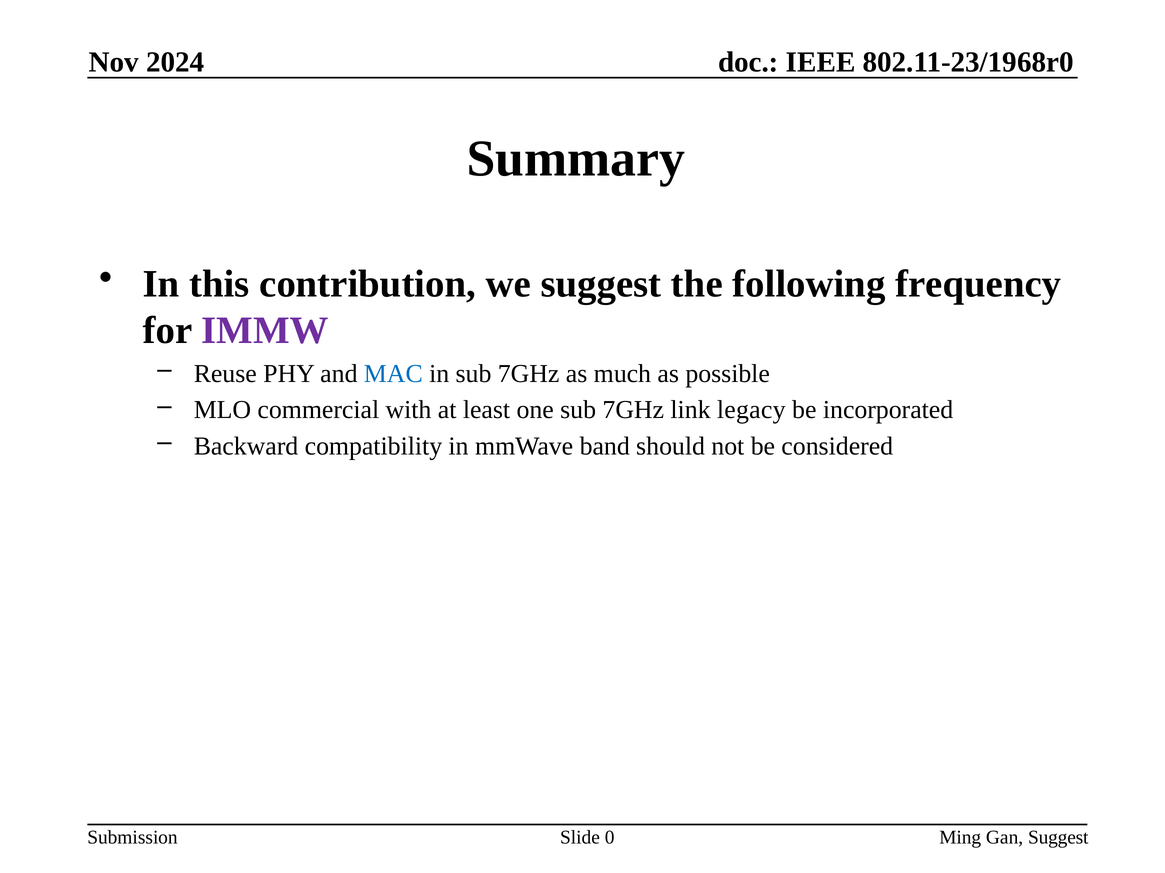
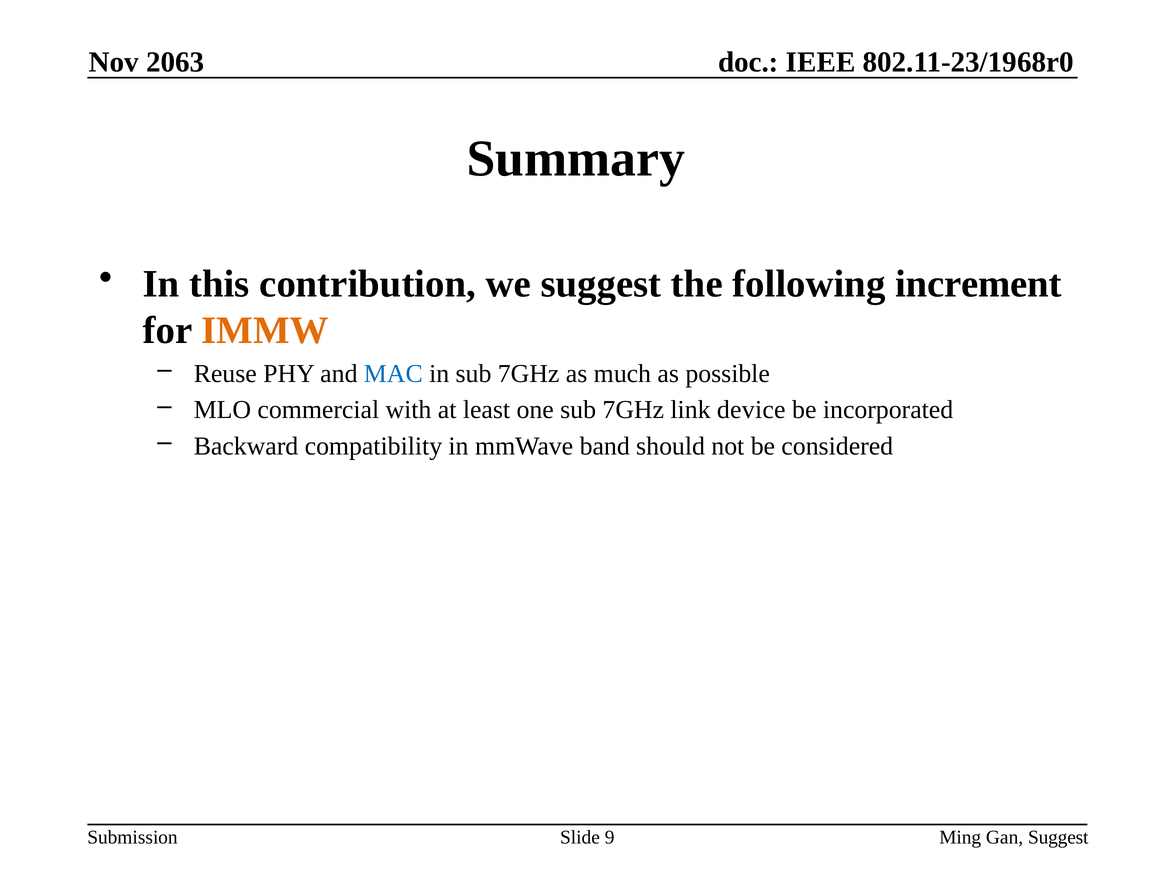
2024: 2024 -> 2063 (175, 62)
frequency: frequency -> increment (978, 284)
IMMW colour: purple -> orange (265, 331)
legacy: legacy -> device (751, 410)
0: 0 -> 9 (610, 838)
